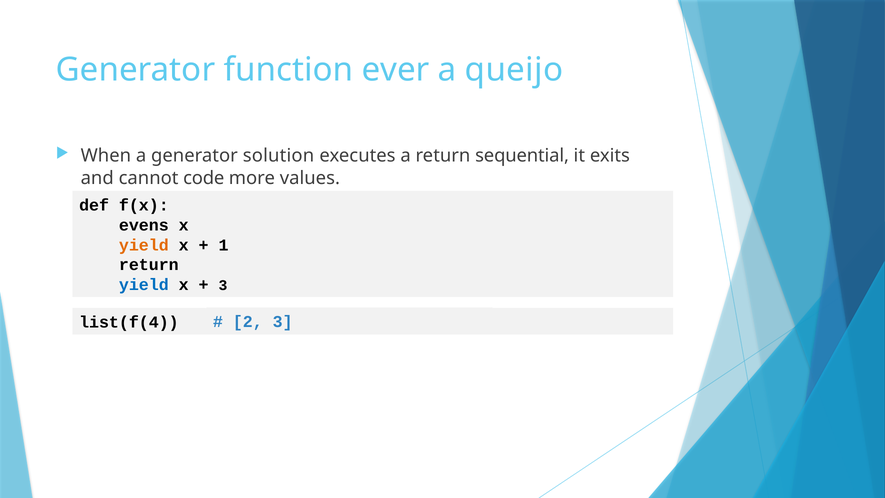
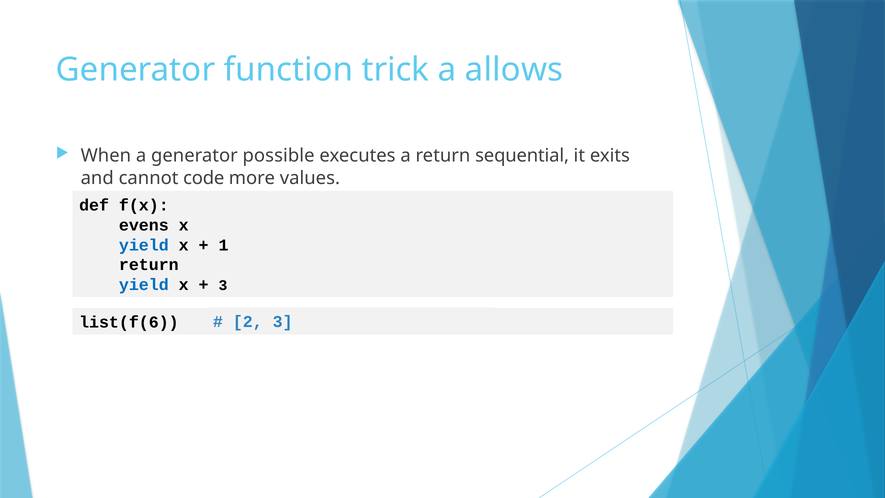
ever: ever -> trick (396, 70)
queijo: queijo -> allows (514, 70)
solution: solution -> possible (279, 156)
yield colour: orange -> blue (144, 245)
list(f(4: list(f(4 -> list(f(6 (129, 322)
